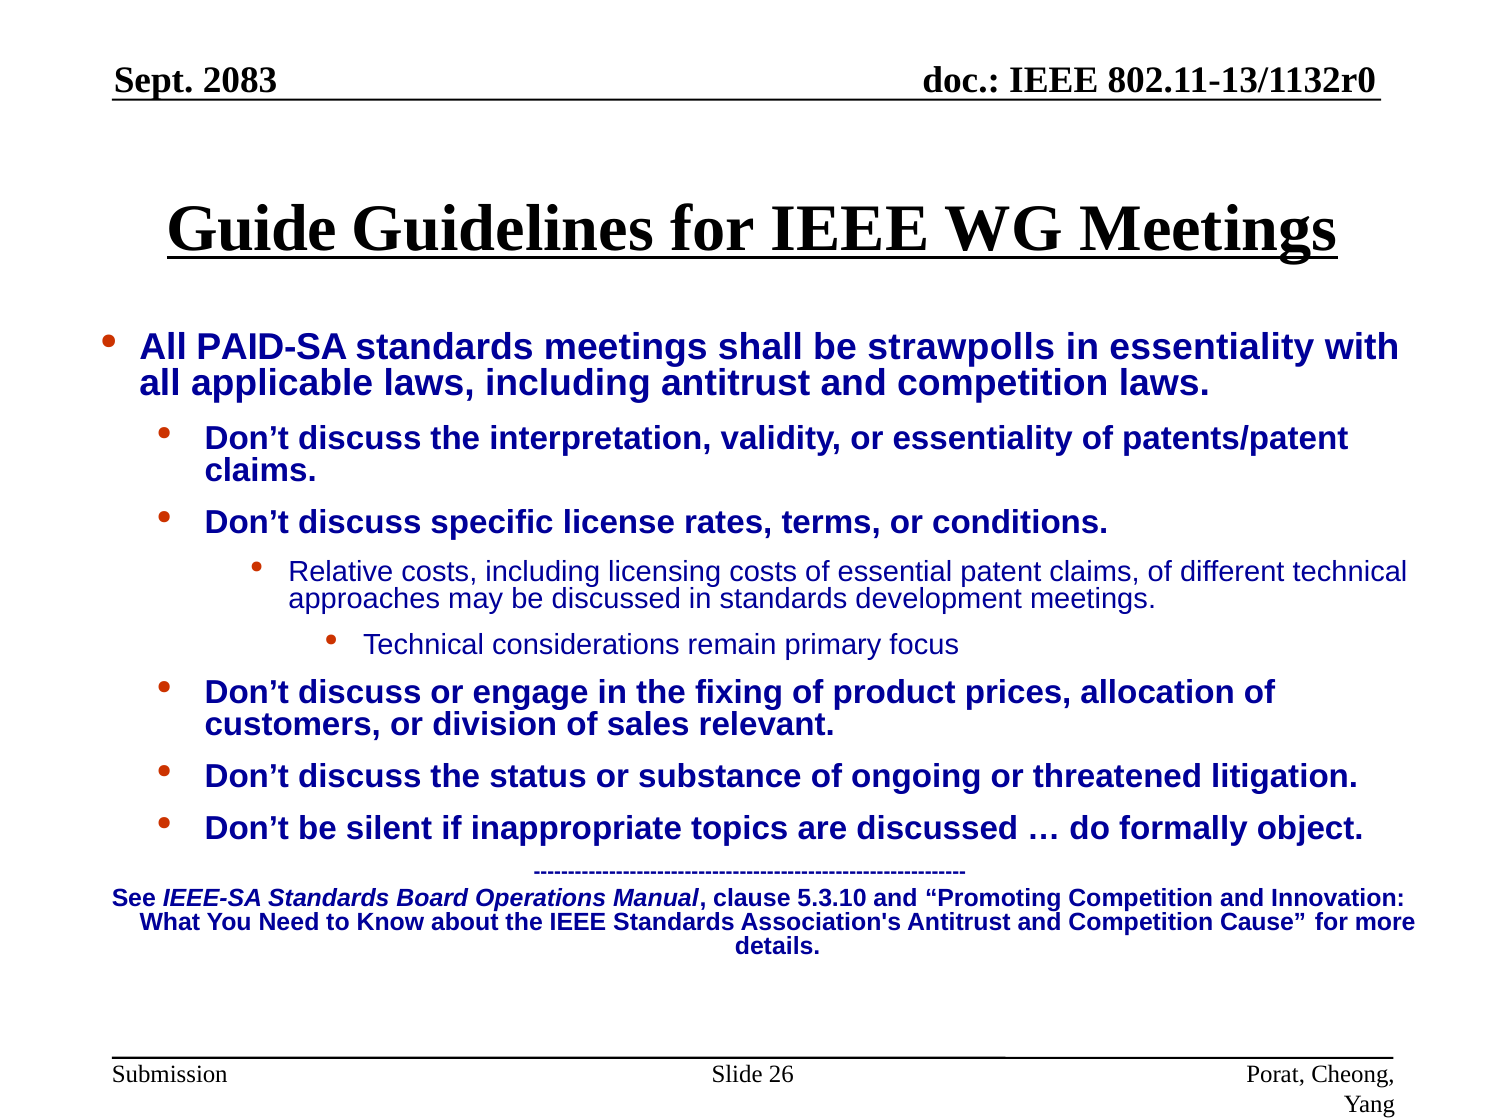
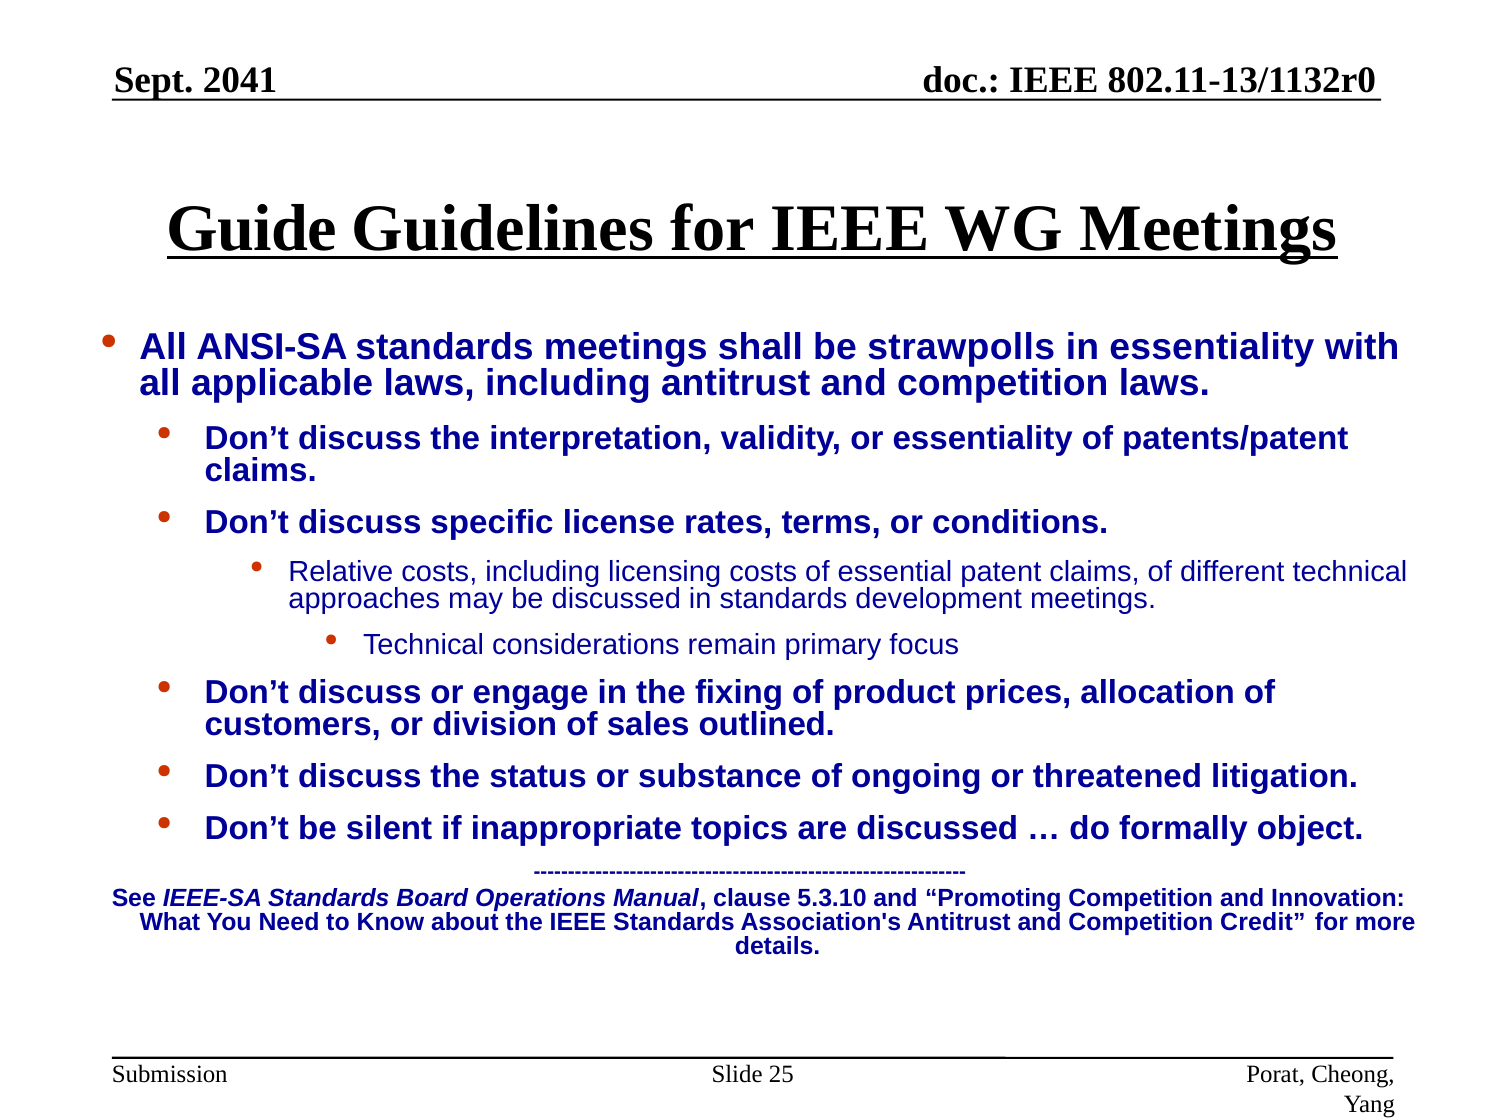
2083: 2083 -> 2041 (240, 80)
PAID-SA: PAID-SA -> ANSI-SA (272, 347)
relevant: relevant -> outlined (767, 724)
Cause: Cause -> Credit (1263, 922)
26: 26 -> 25 (781, 1074)
